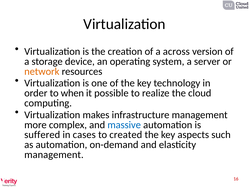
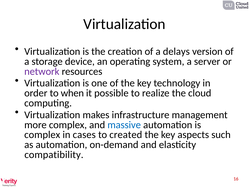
across: across -> delays (176, 51)
network colour: orange -> purple (42, 71)
suffered: suffered -> complex (42, 135)
management: management -> compatibility (54, 154)
